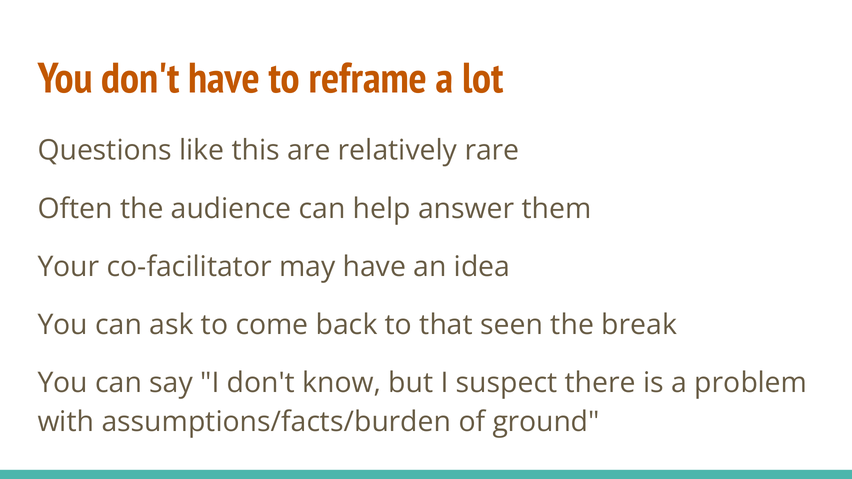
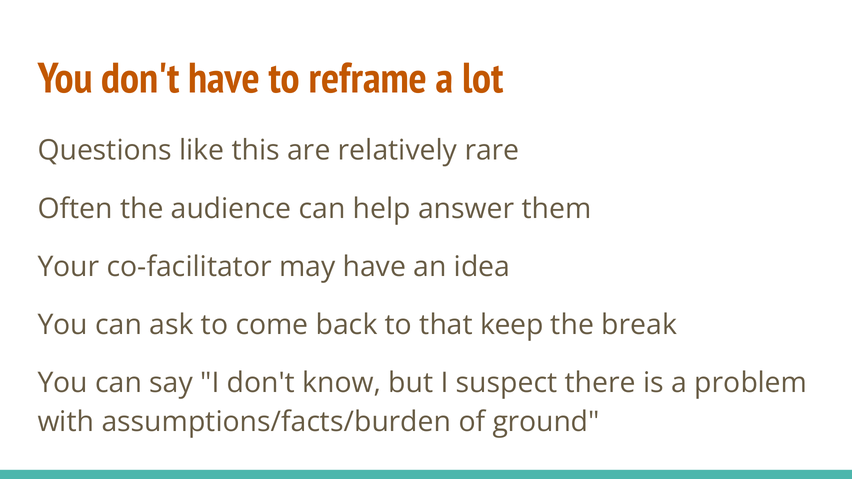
seen: seen -> keep (512, 325)
